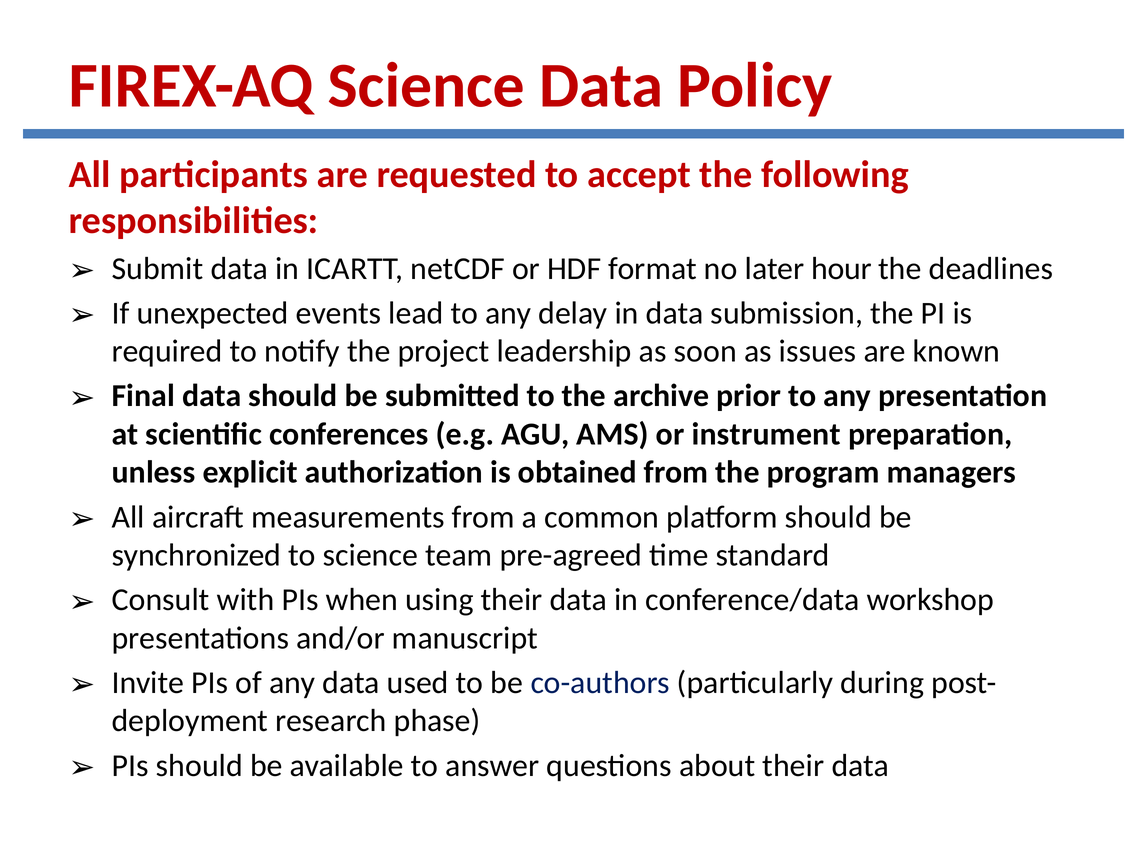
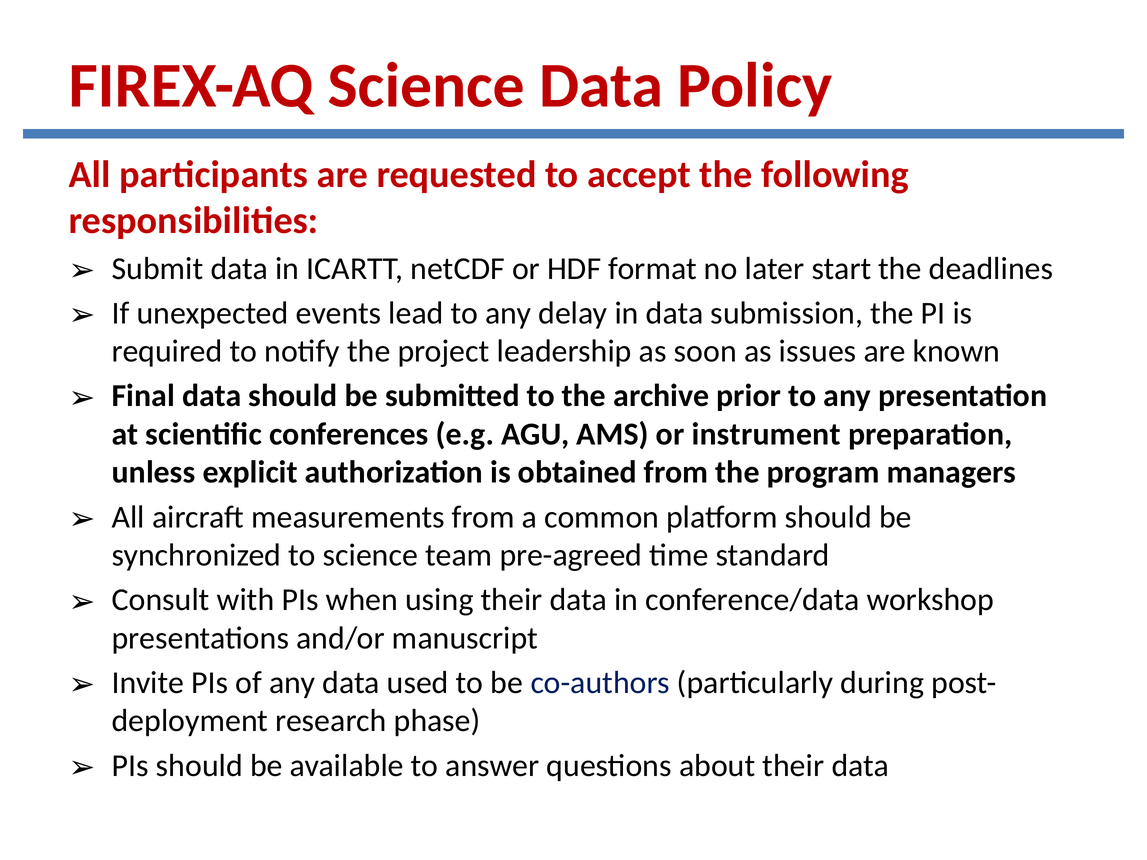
hour: hour -> start (841, 269)
